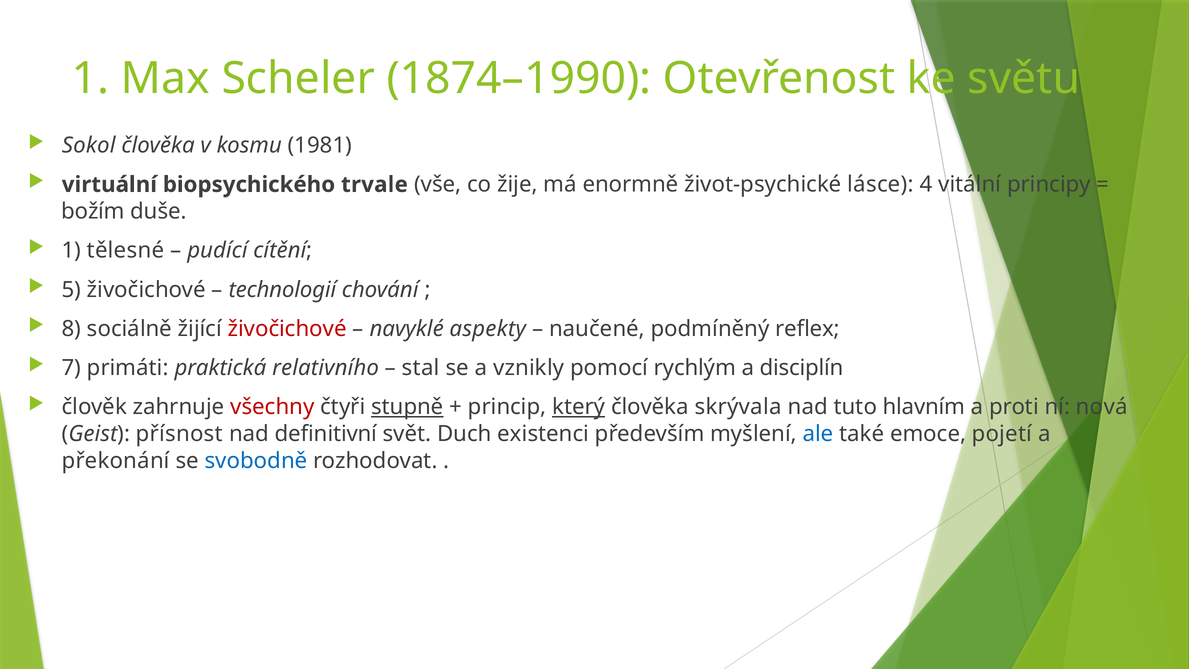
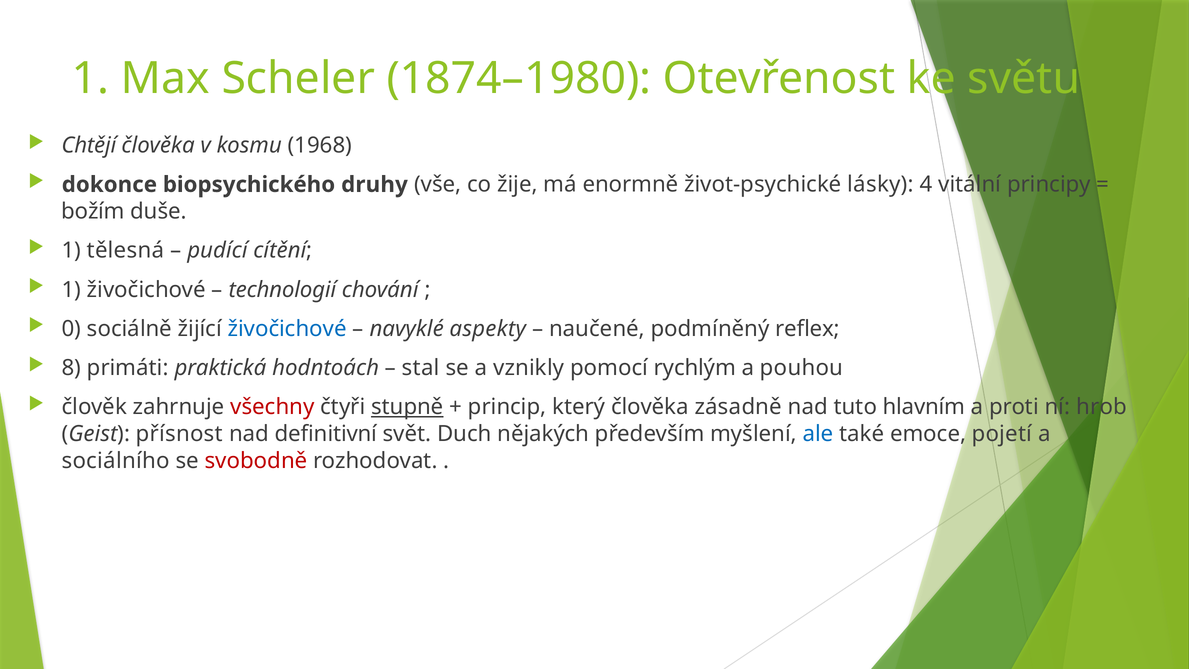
1874–1990: 1874–1990 -> 1874–1980 (519, 78)
Sokol: Sokol -> Chtějí (89, 145)
1981: 1981 -> 1968 (320, 145)
virtuální: virtuální -> dokonce (109, 185)
trvale: trvale -> druhy (374, 185)
lásce: lásce -> lásky (881, 185)
tělesné: tělesné -> tělesná (126, 250)
5: 5 -> 1 (71, 290)
8: 8 -> 0 (71, 329)
živočichové colour: red -> blue (287, 329)
7: 7 -> 8 (71, 368)
relativního: relativního -> hodntoách (326, 368)
disciplín: disciplín -> pouhou (801, 368)
který underline: present -> none (579, 407)
skrývala: skrývala -> zásadně (738, 407)
nová: nová -> hrob (1102, 407)
existenci: existenci -> nějakých (543, 434)
překonání: překonání -> sociálního (116, 461)
svobodně colour: blue -> red (256, 461)
